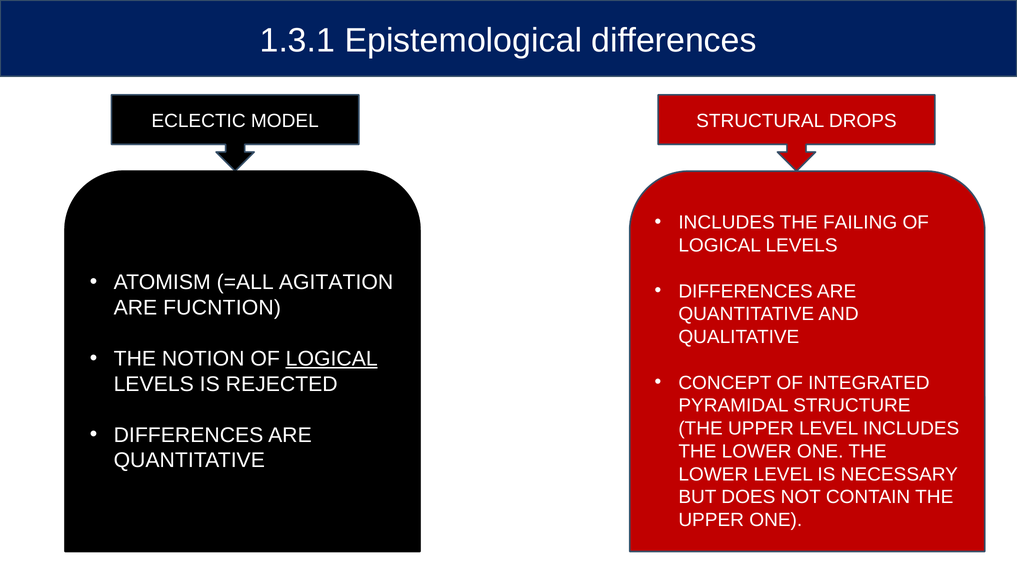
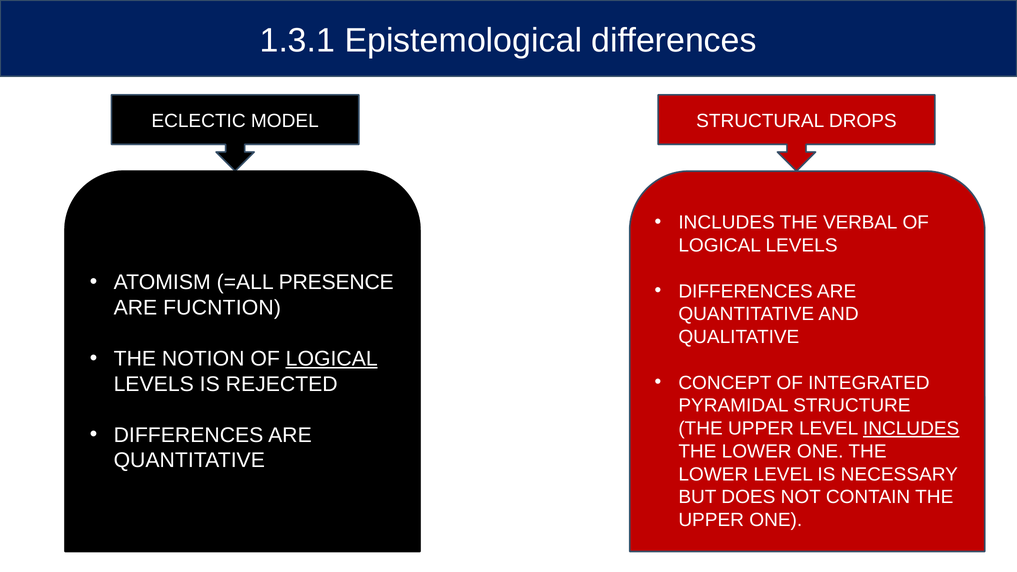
FAILING: FAILING -> VERBAL (860, 223)
AGITATION: AGITATION -> PRESENCE (336, 282)
INCLUDES underline: none -> present (911, 429)
